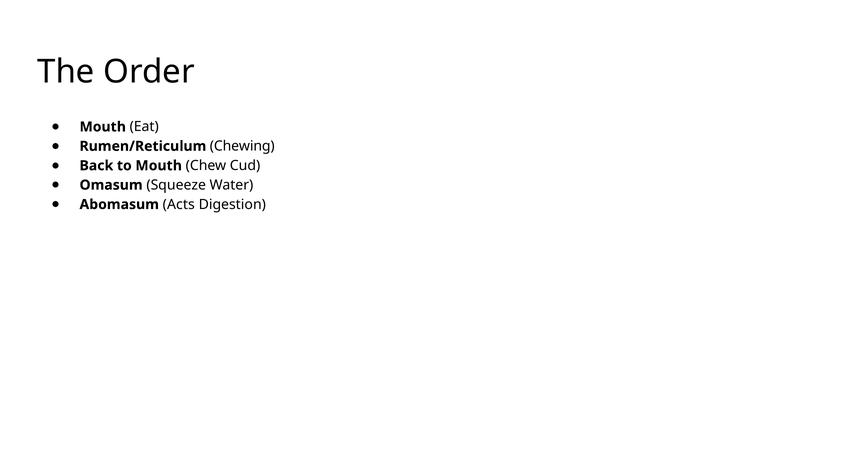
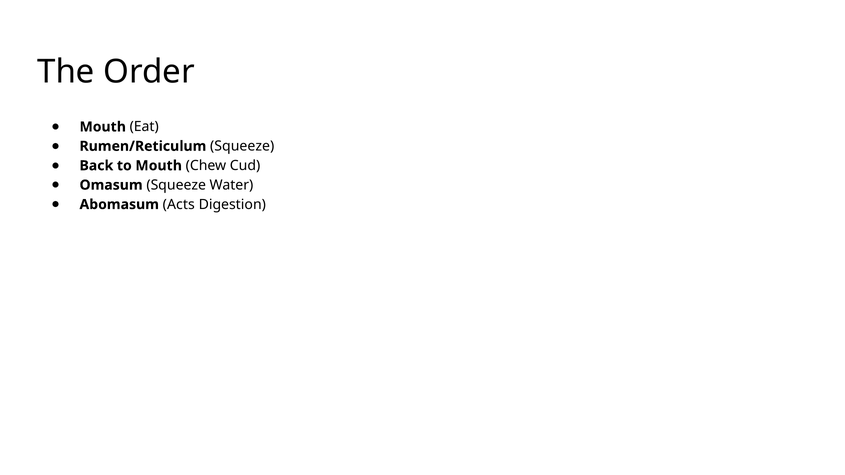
Rumen/Reticulum Chewing: Chewing -> Squeeze (242, 146)
